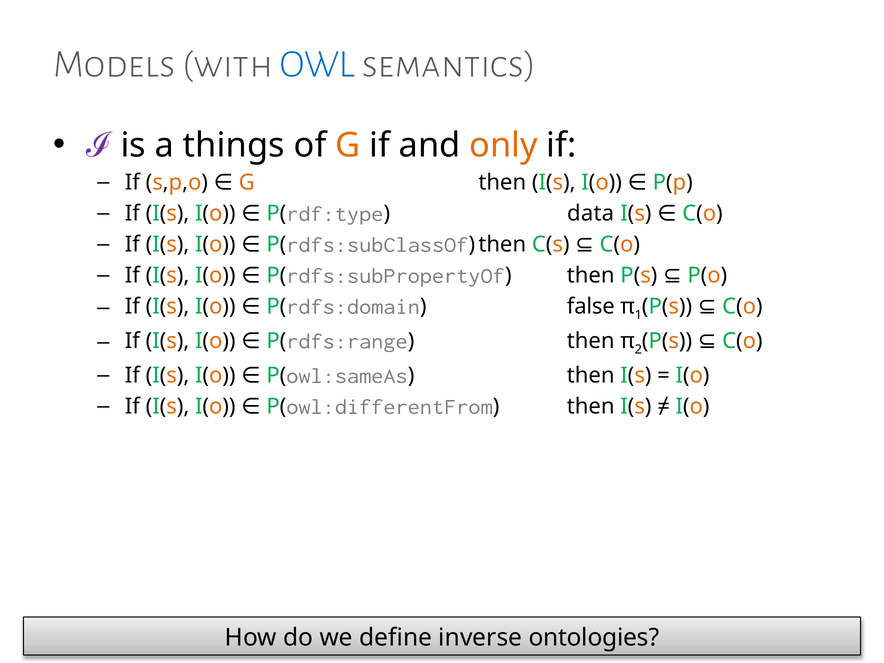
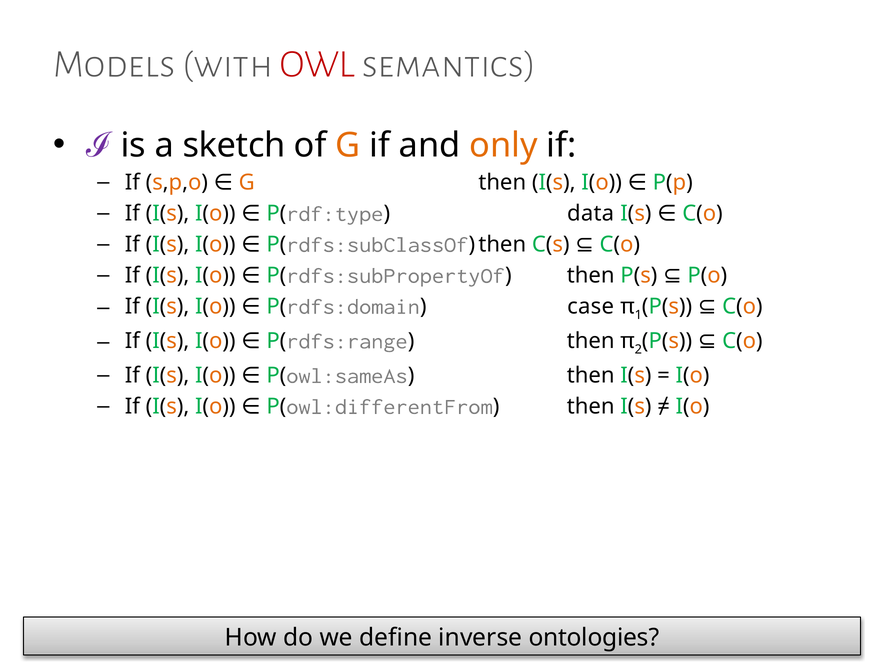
OWL colour: blue -> red (317, 64)
things: things -> sketch (234, 145)
false: false -> case (591, 306)
